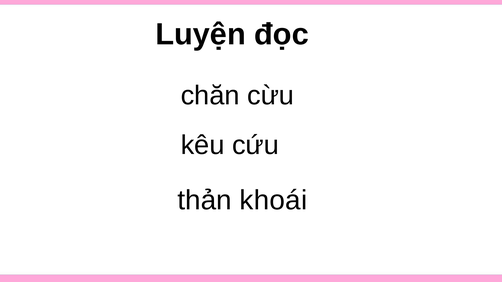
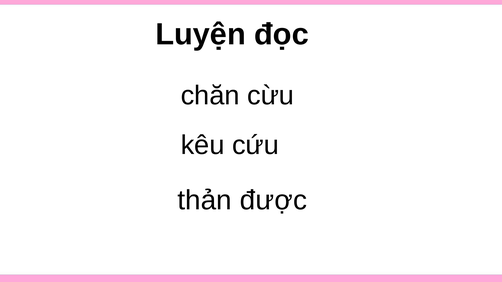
khoái: khoái -> được (273, 201)
